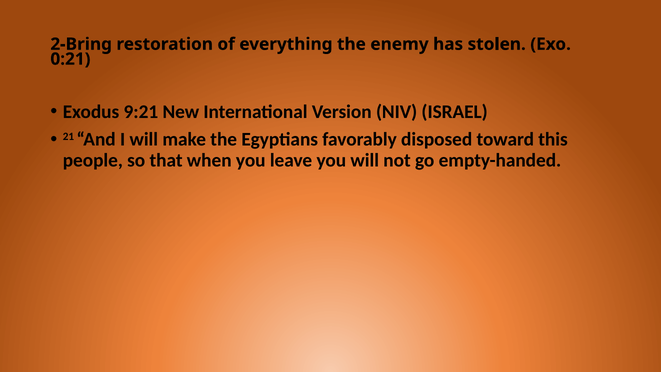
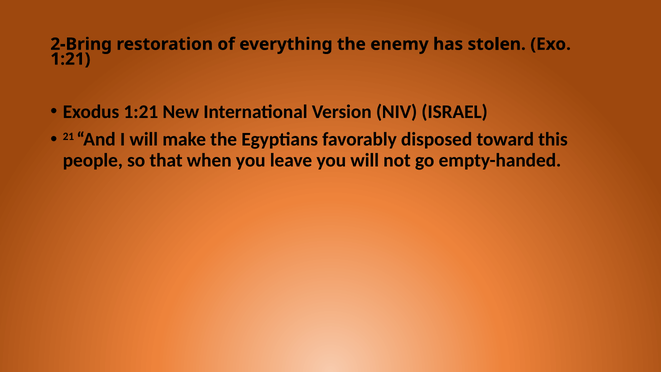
0:21: 0:21 -> 1:21 (70, 59)
Exodus 9:21: 9:21 -> 1:21 (141, 112)
